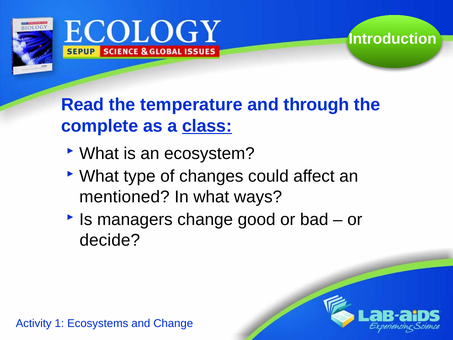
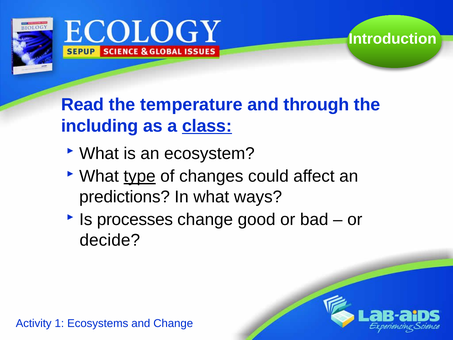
complete: complete -> including (100, 126)
type underline: none -> present (140, 176)
mentioned: mentioned -> predictions (125, 197)
managers: managers -> processes (135, 220)
